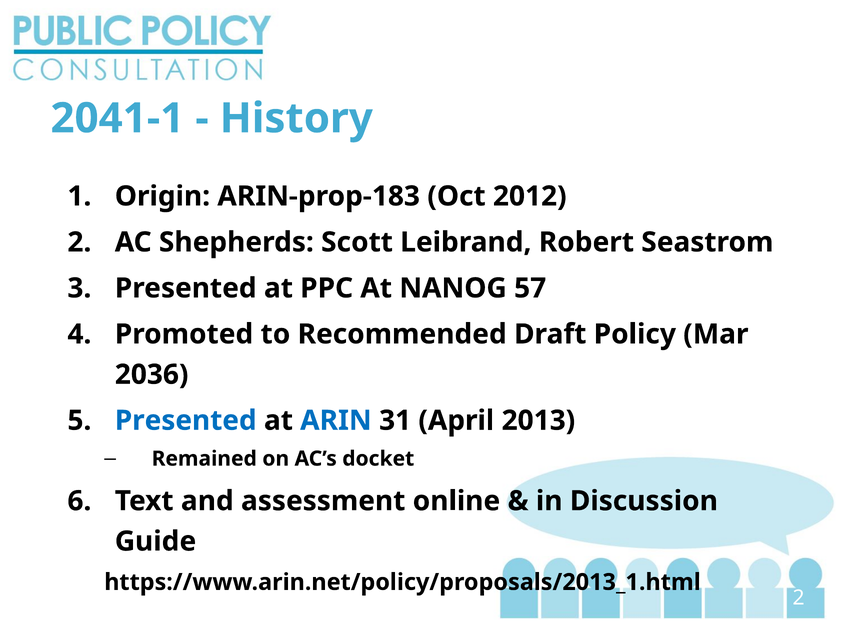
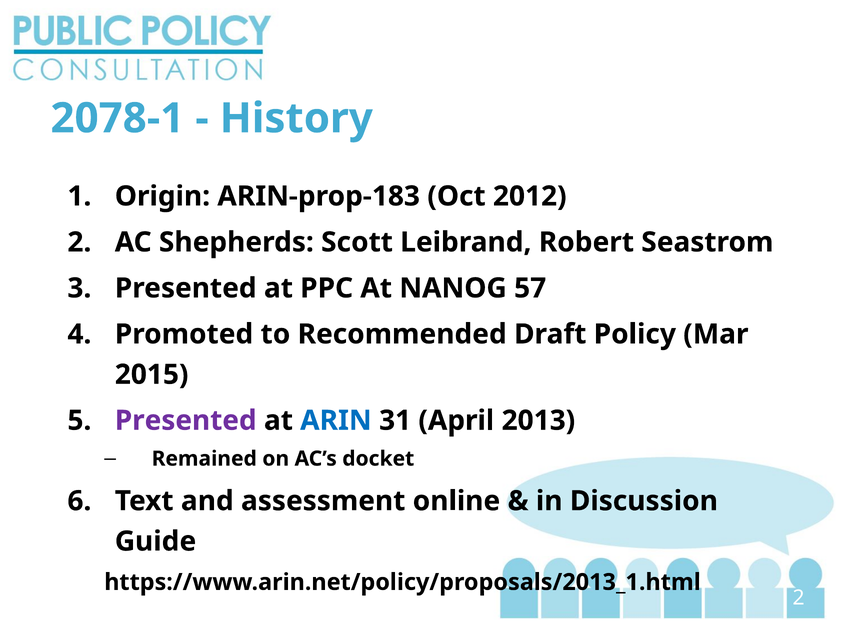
2041-1: 2041-1 -> 2078-1 (117, 119)
2036: 2036 -> 2015 (152, 375)
Presented colour: blue -> purple (186, 421)
